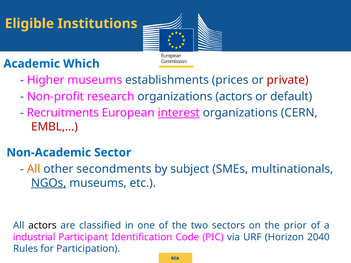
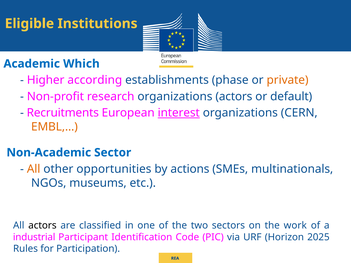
Higher museums: museums -> according (95, 80)
prices: prices -> phase (230, 80)
private colour: red -> orange (288, 80)
EMBL,… colour: red -> orange (54, 127)
secondments: secondments -> opportunities (114, 169)
subject: subject -> actions (190, 169)
NGOs underline: present -> none (49, 183)
prior: prior -> work (295, 226)
2040: 2040 -> 2025 (318, 237)
